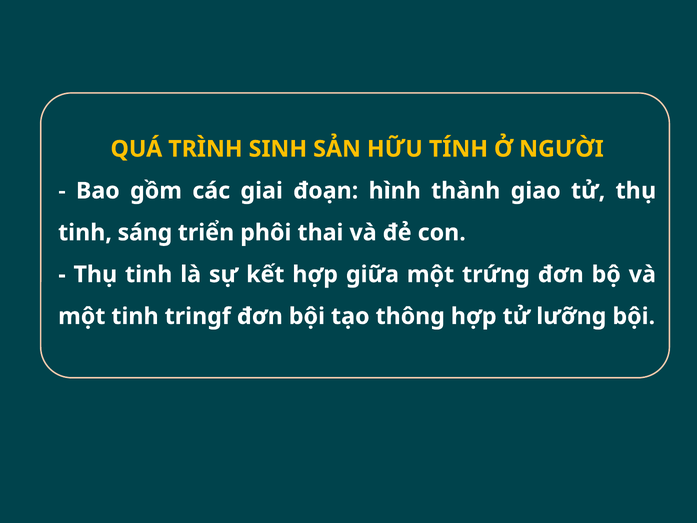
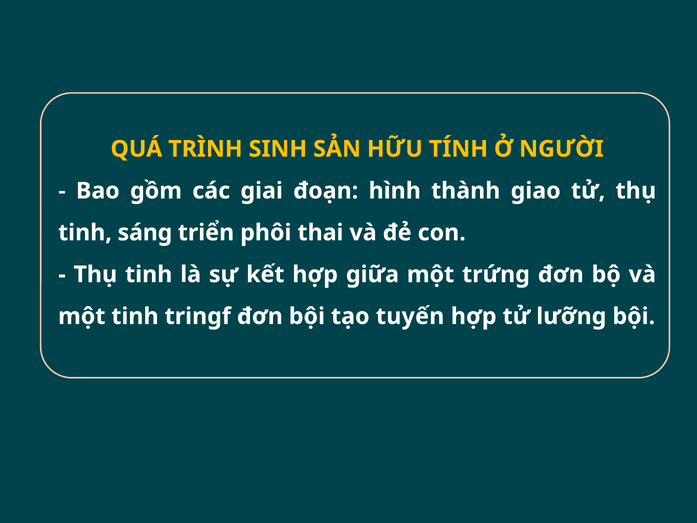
thông: thông -> tuyến (410, 316)
